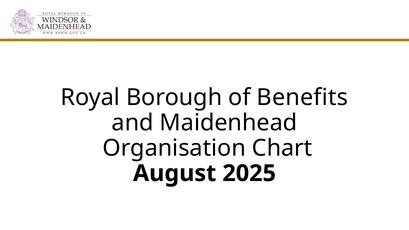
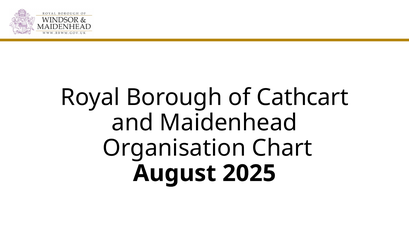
Benefits: Benefits -> Cathcart (303, 97)
